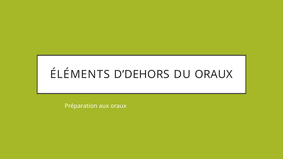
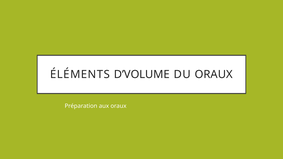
D’DEHORS: D’DEHORS -> D’VOLUME (142, 74)
